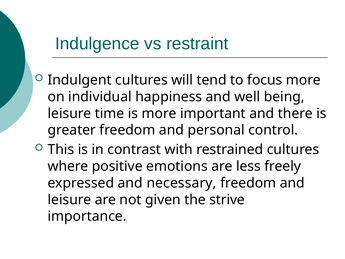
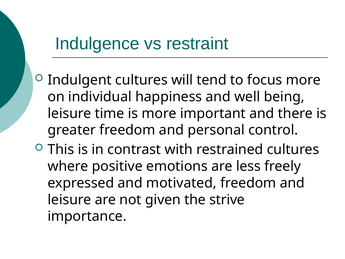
necessary: necessary -> motivated (181, 183)
